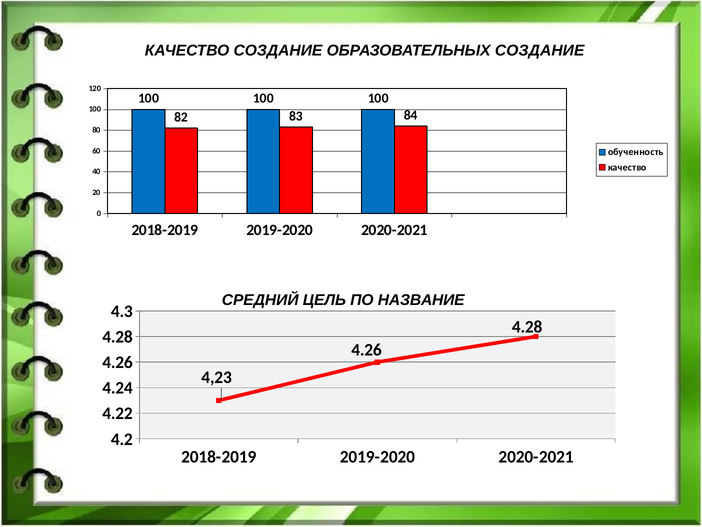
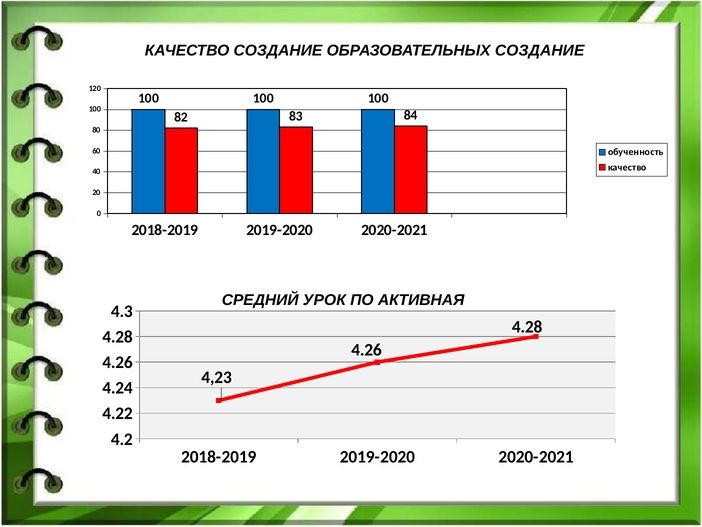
ЦЕЛЬ: ЦЕЛЬ -> УРОК (324, 300)
НАЗВАНИЕ: НАЗВАНИЕ -> АКТИВНАЯ (421, 300)
